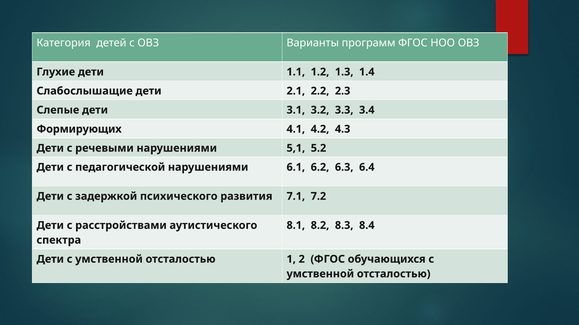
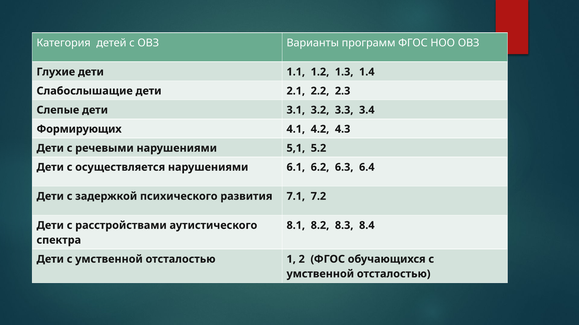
педагогической: педагогической -> осуществляется (120, 168)
